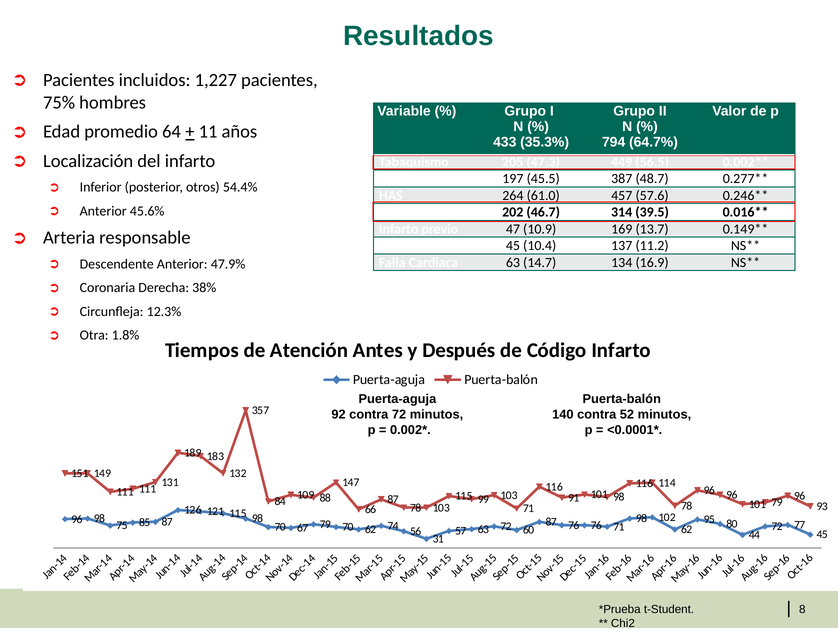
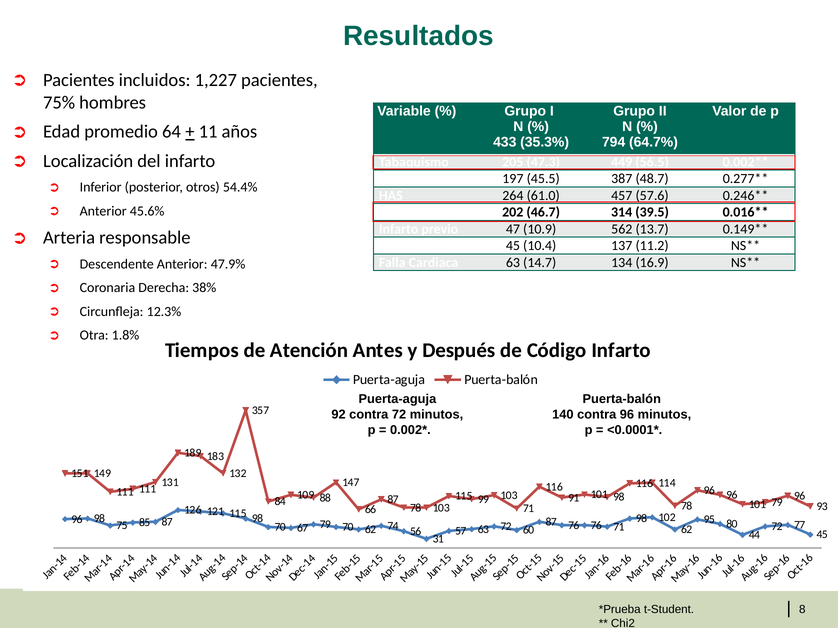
169: 169 -> 562 (622, 229)
contra 52: 52 -> 96 (627, 415)
